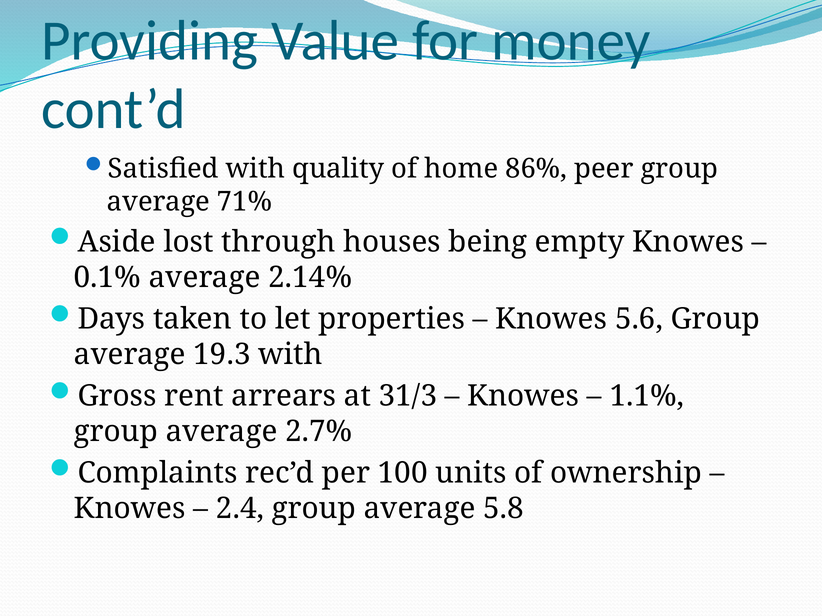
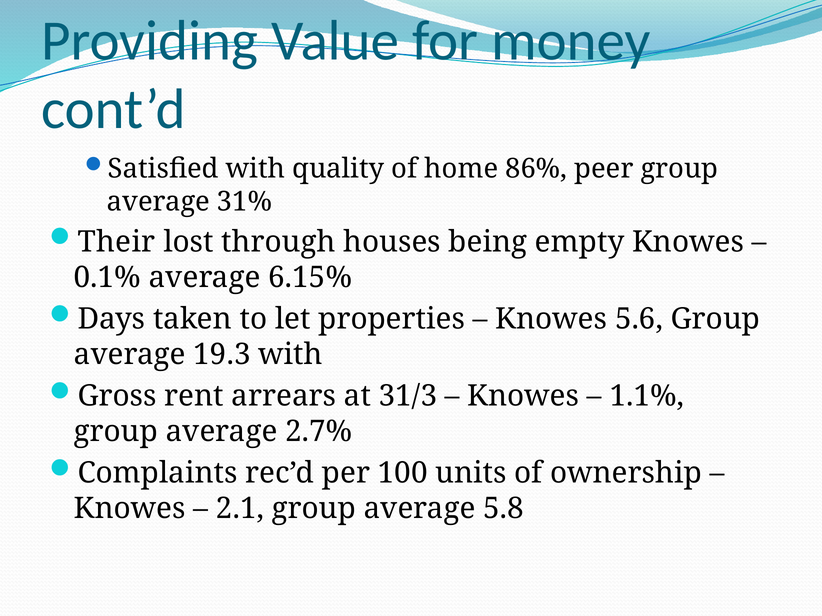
71%: 71% -> 31% (245, 202)
Aside: Aside -> Their (117, 242)
2.14%: 2.14% -> 6.15% (310, 278)
2.4: 2.4 -> 2.1 (240, 509)
